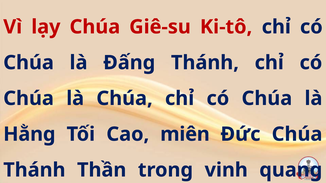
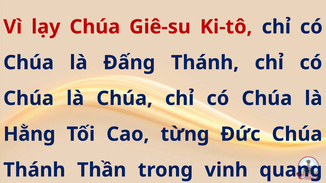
miên: miên -> từng (185, 134)
